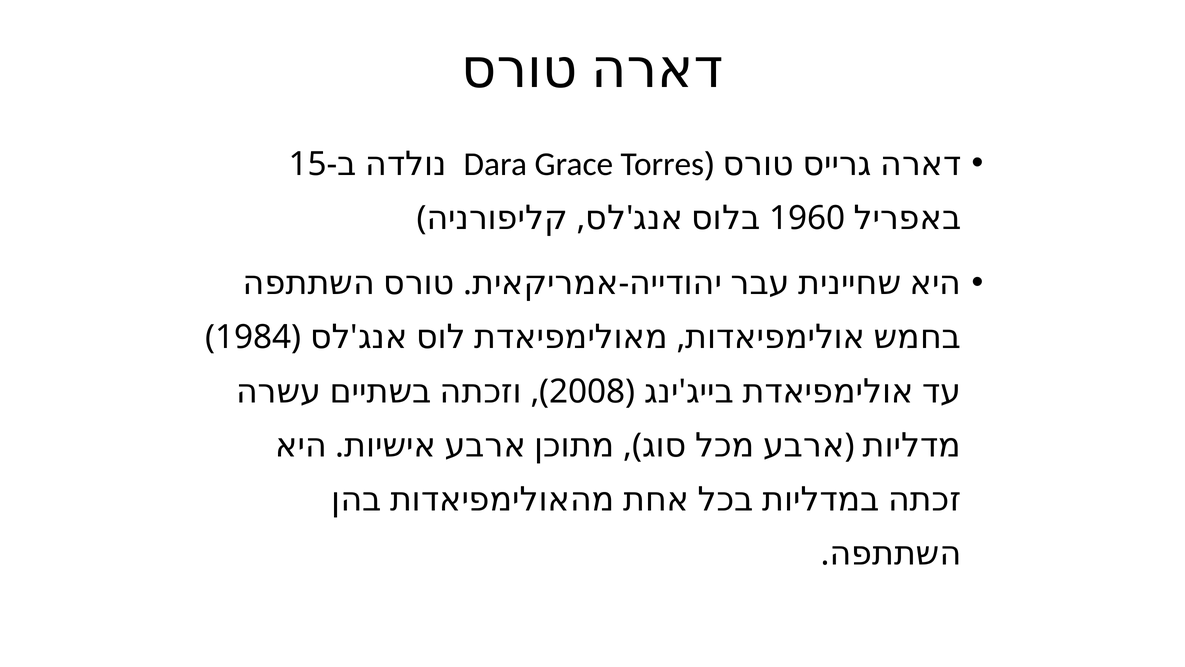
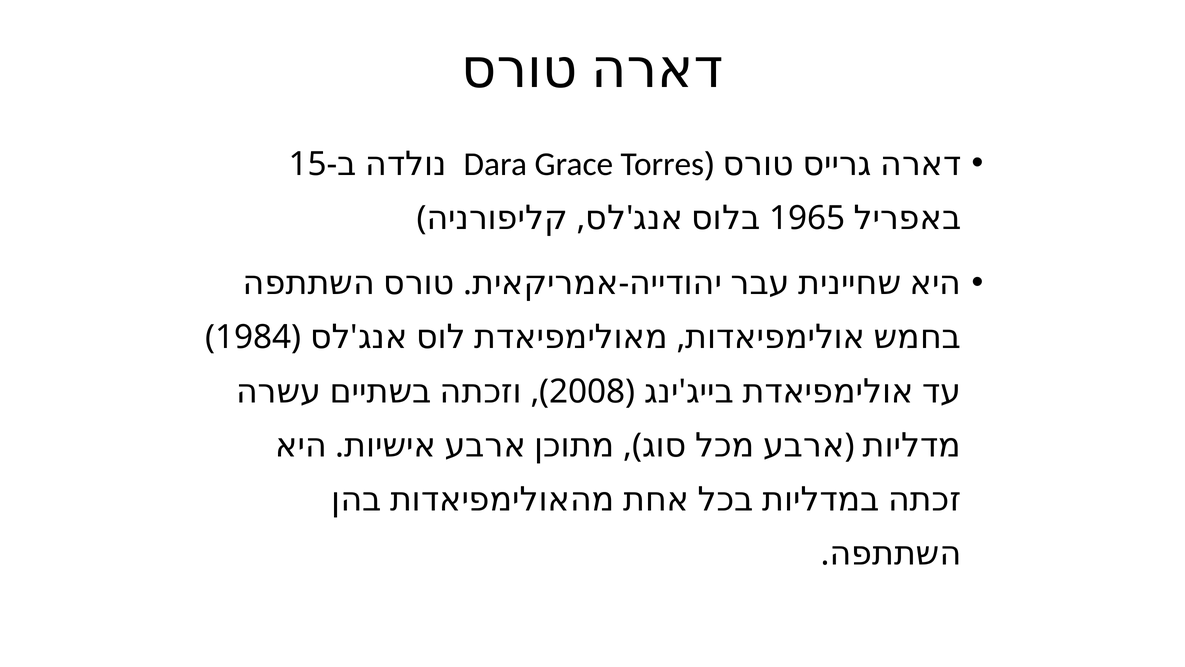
1960: 1960 -> 1965 (807, 218)
